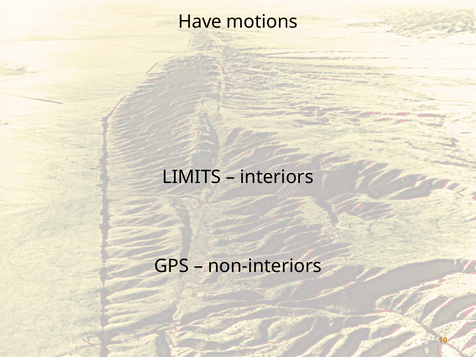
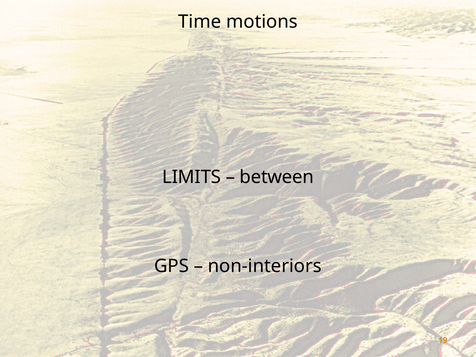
Have: Have -> Time (200, 22)
interiors: interiors -> between (277, 177)
